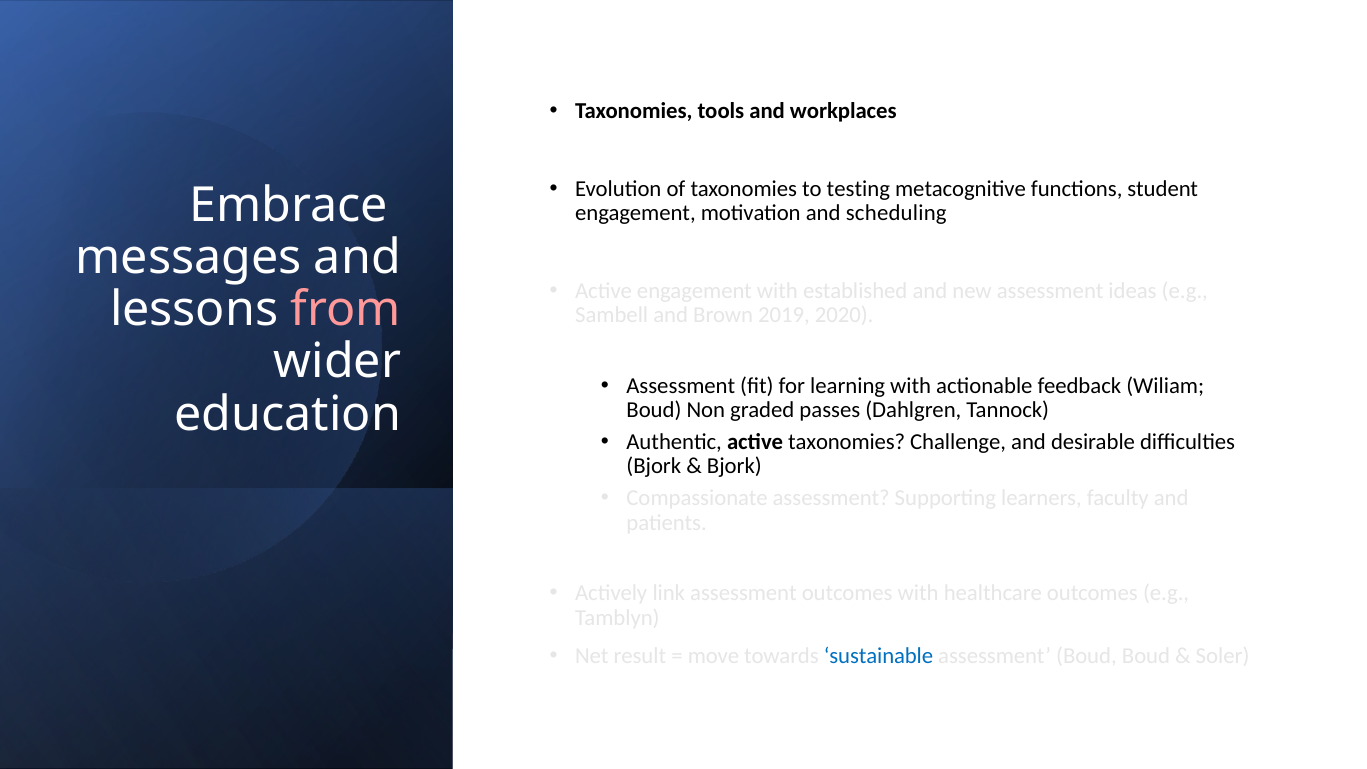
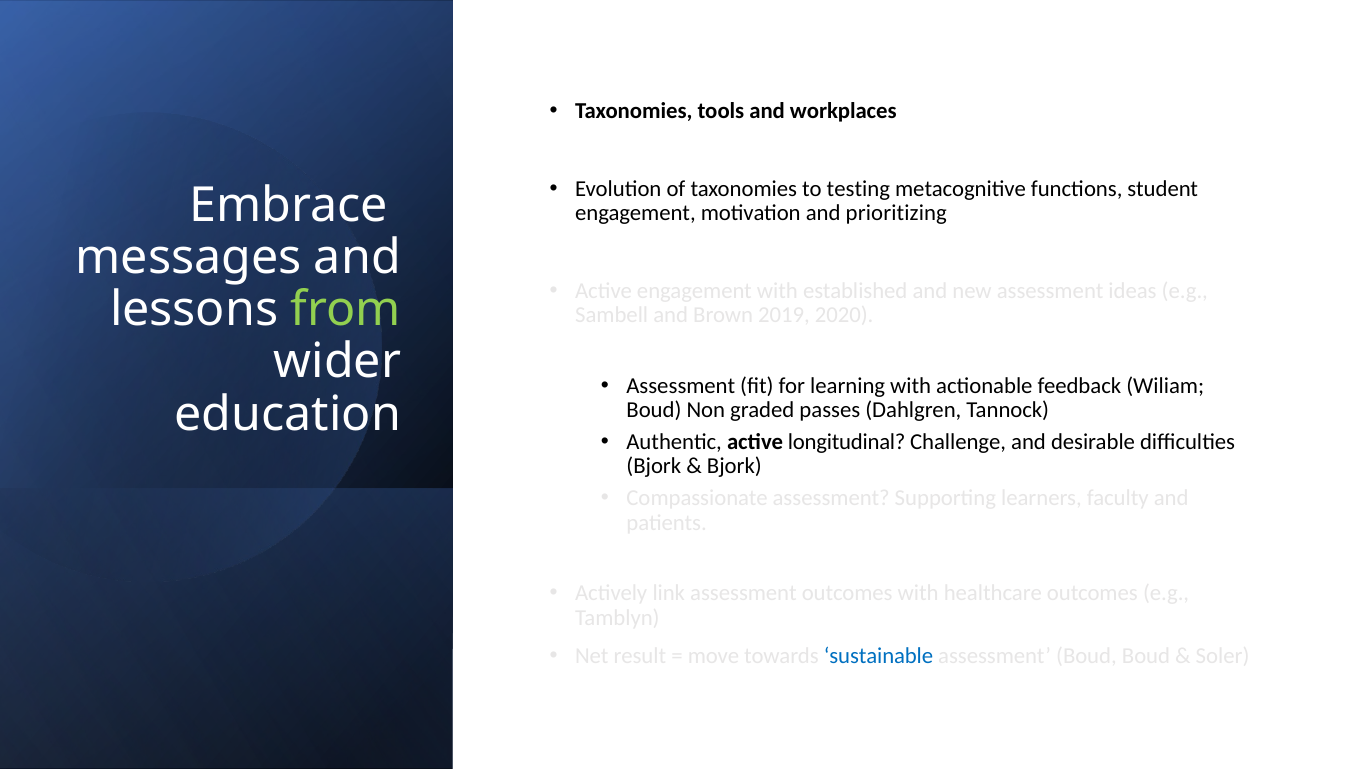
scheduling: scheduling -> prioritizing (896, 213)
from colour: pink -> light green (346, 310)
active taxonomies: taxonomies -> longitudinal (847, 442)
